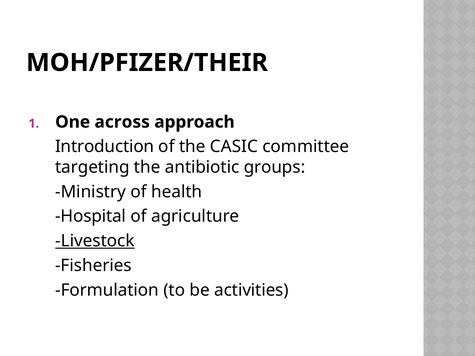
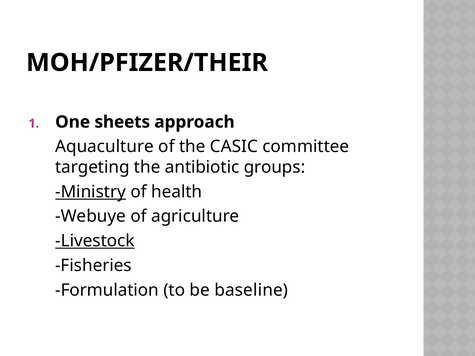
across: across -> sheets (122, 122)
Introduction: Introduction -> Aquaculture (105, 147)
Ministry underline: none -> present (91, 192)
Hospital: Hospital -> Webuye (91, 216)
activities: activities -> baseline (251, 290)
